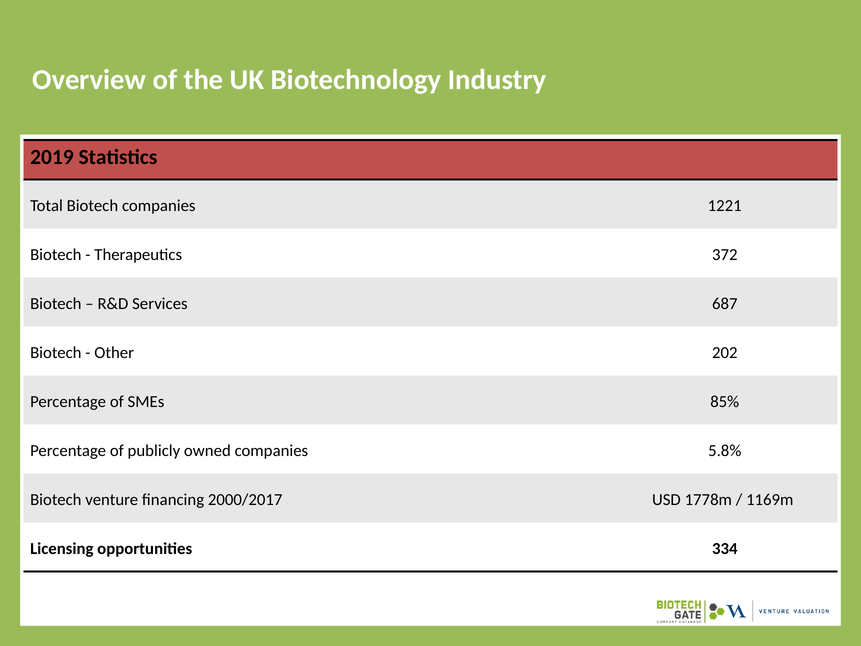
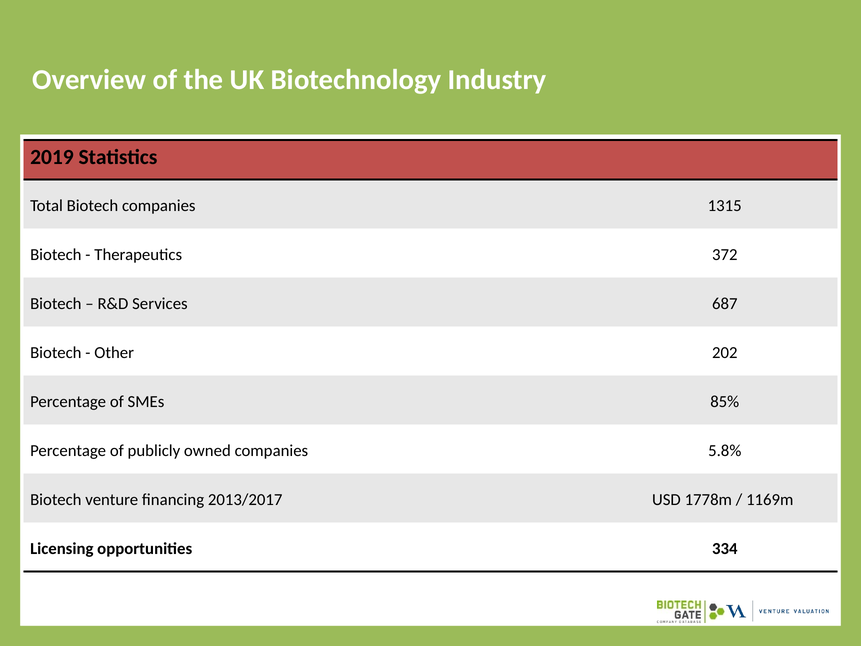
1221: 1221 -> 1315 (725, 206)
2000/2017: 2000/2017 -> 2013/2017 (245, 500)
